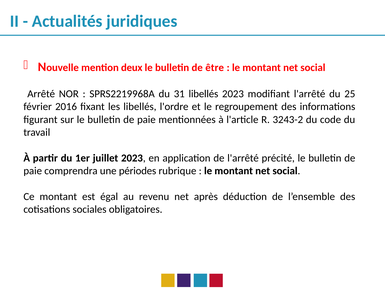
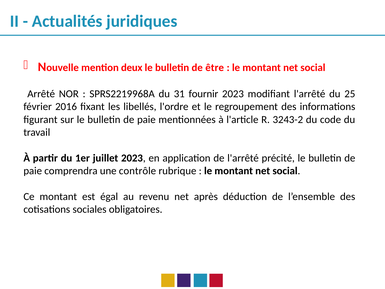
31 libellés: libellés -> fournir (203, 94)
périodes: périodes -> contrôle (137, 171)
